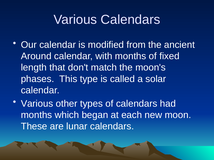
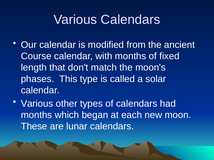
Around: Around -> Course (36, 56)
